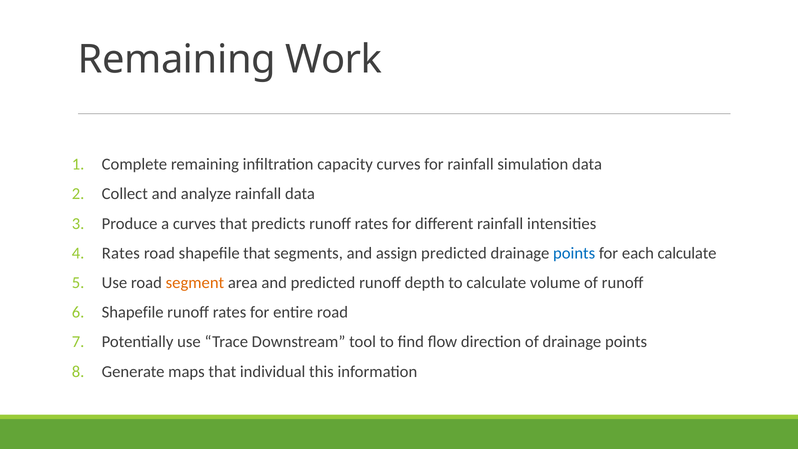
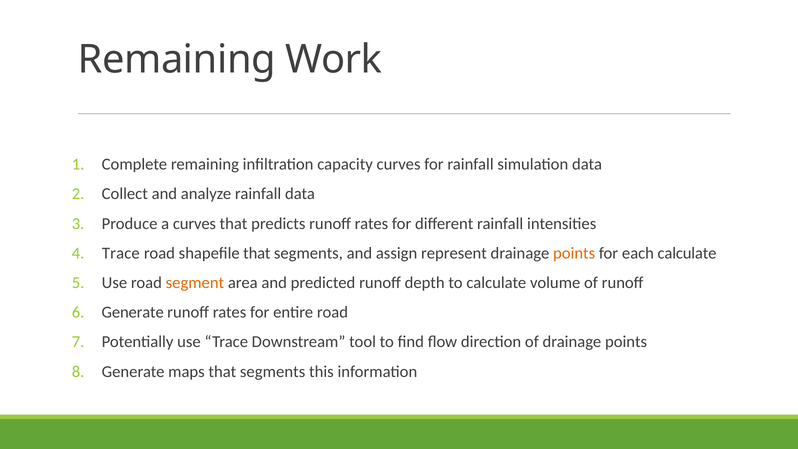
Rates: Rates -> Trace (121, 253)
assign predicted: predicted -> represent (454, 253)
points colour: blue -> orange (574, 253)
Shapefile: Shapefile -> Generate (133, 312)
maps that individual: individual -> segments (273, 371)
